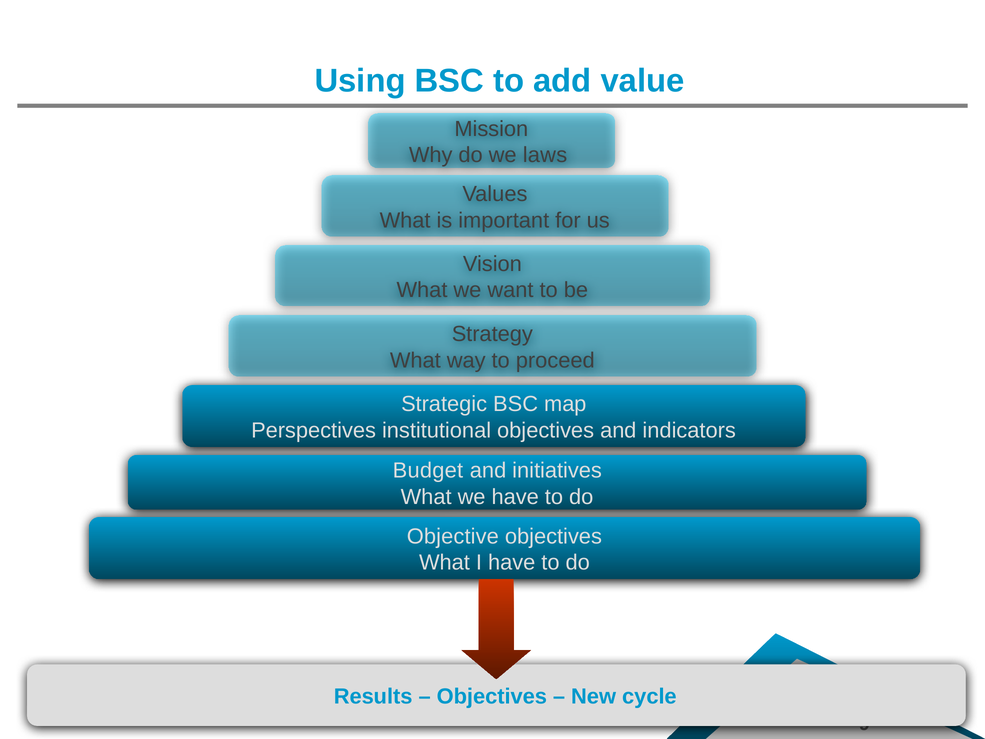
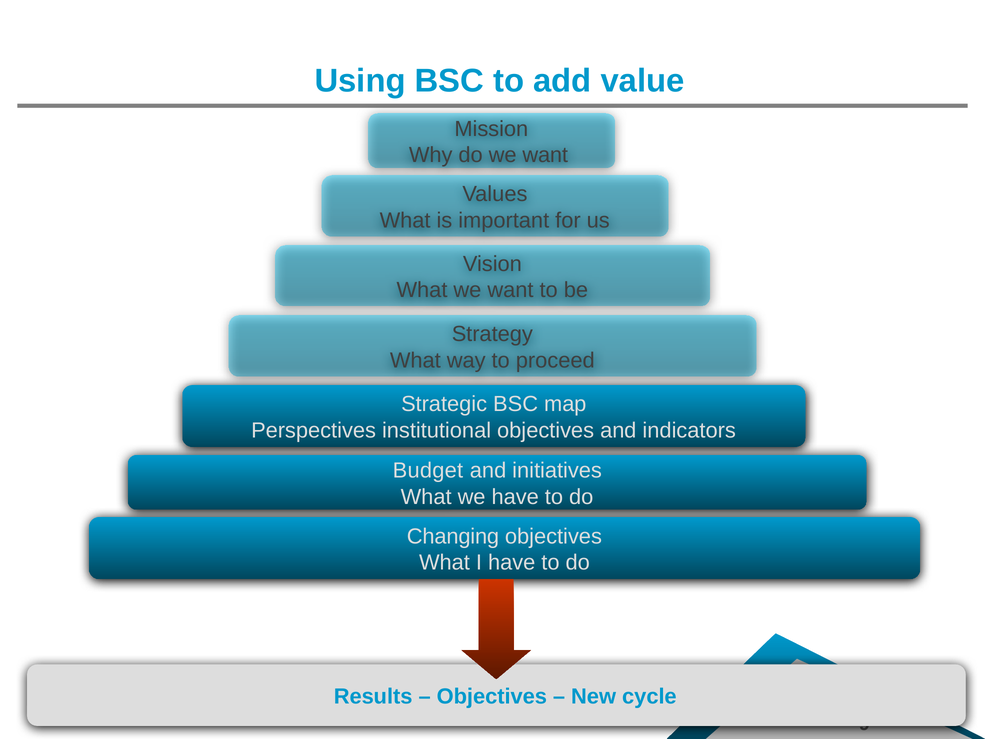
do we laws: laws -> want (545, 155)
Objective: Objective -> Changing (453, 536)
